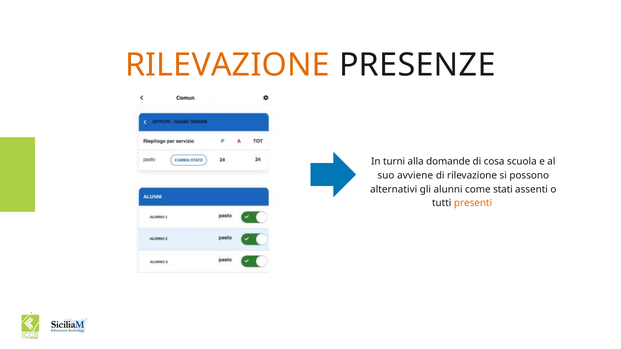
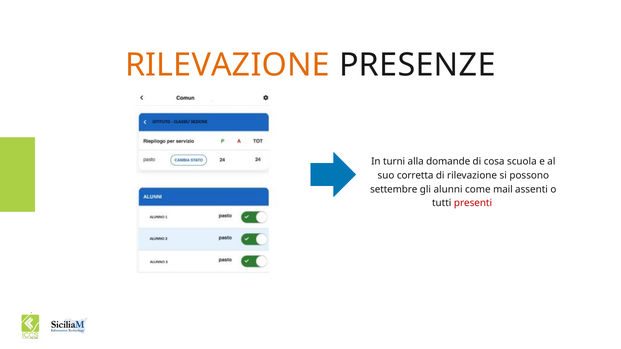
avviene: avviene -> corretta (415, 176)
alternativi: alternativi -> settembre (394, 190)
stati: stati -> mail (503, 190)
presenti colour: orange -> red (473, 203)
